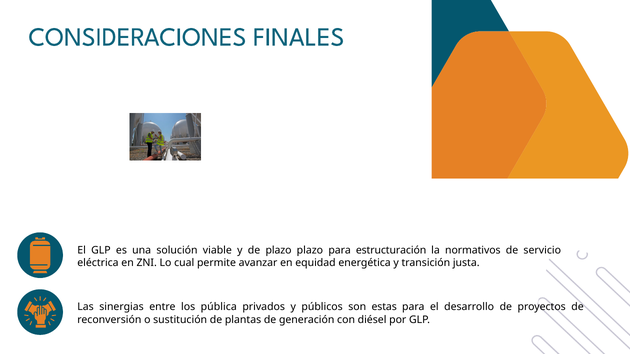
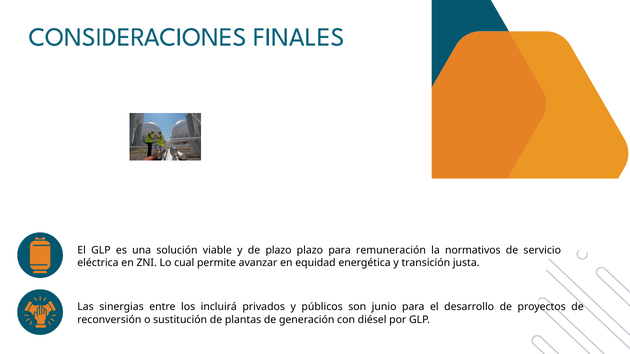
estructuración: estructuración -> remuneración (391, 250)
pública: pública -> incluirá (219, 307)
estas: estas -> junio (384, 307)
